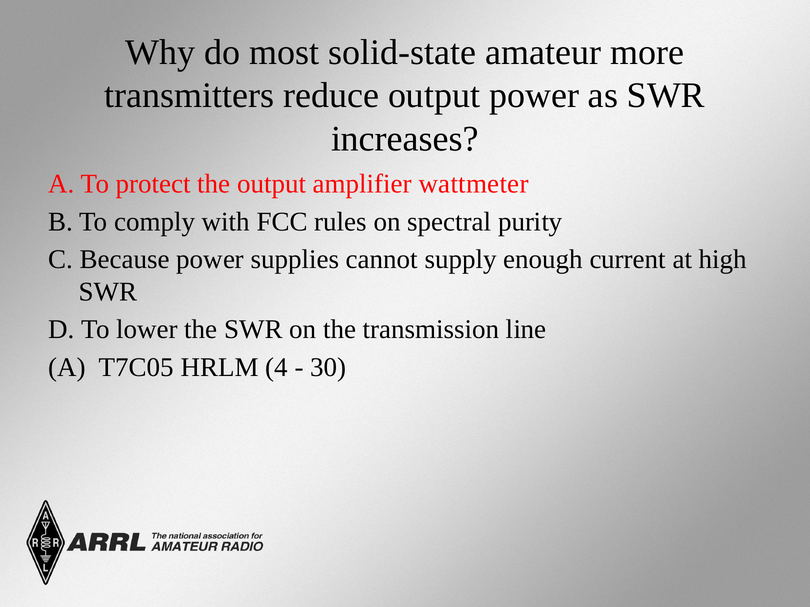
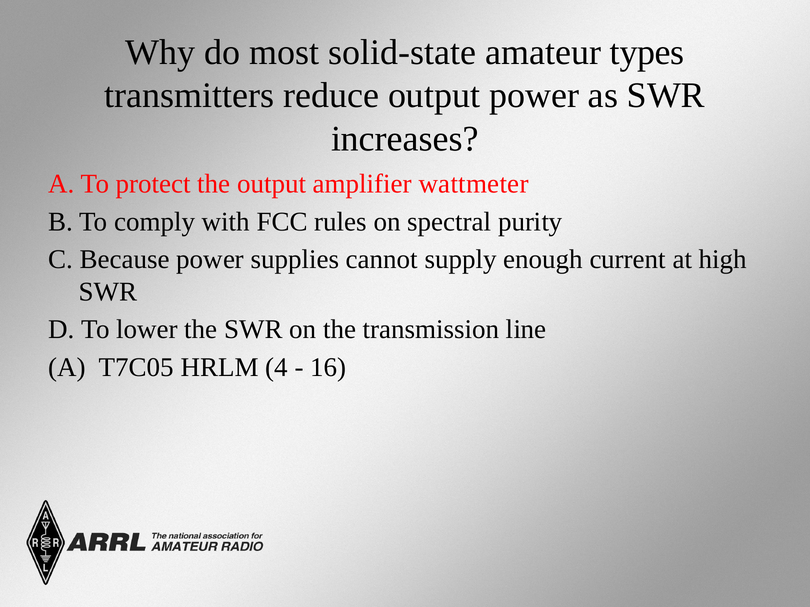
more: more -> types (647, 52)
30: 30 -> 16 (328, 368)
